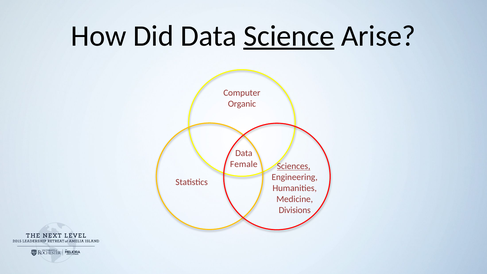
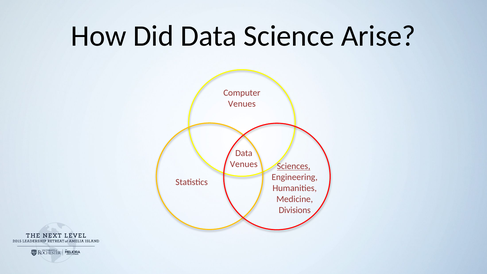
Science underline: present -> none (289, 36)
Organic: Organic -> Venues (242, 104)
Female: Female -> Venues (244, 164)
